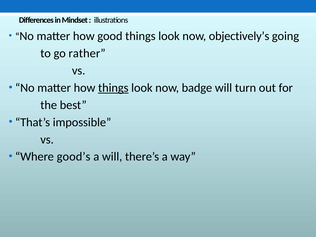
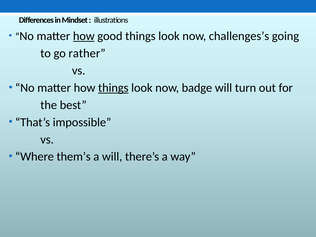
how underline: none -> present (84, 36)
objectively’s: objectively’s -> challenges’s (239, 36)
good’s: good’s -> them’s (74, 157)
